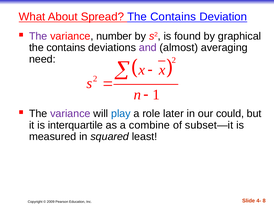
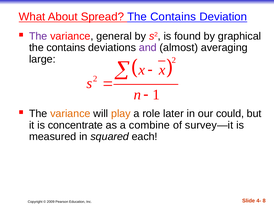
number: number -> general (114, 36)
need: need -> large (42, 59)
variance colour: purple -> orange (70, 114)
play colour: blue -> orange (121, 114)
interquartile: interquartile -> concentrate (75, 125)
subset—it: subset—it -> survey—it (209, 125)
least: least -> each (145, 137)
